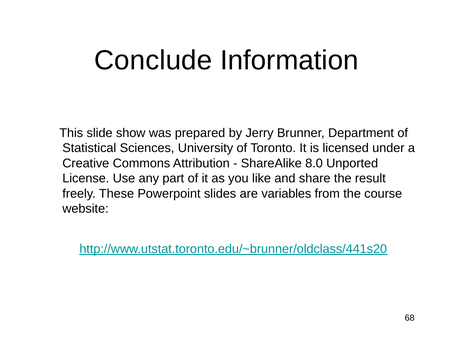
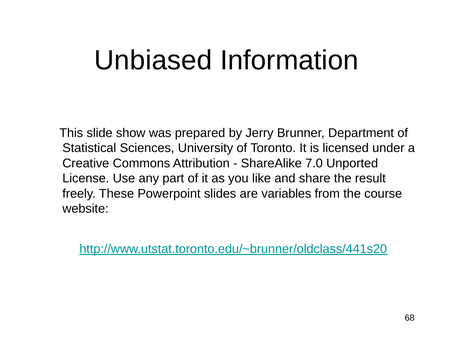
Conclude: Conclude -> Unbiased (153, 60)
8.0: 8.0 -> 7.0 (314, 163)
